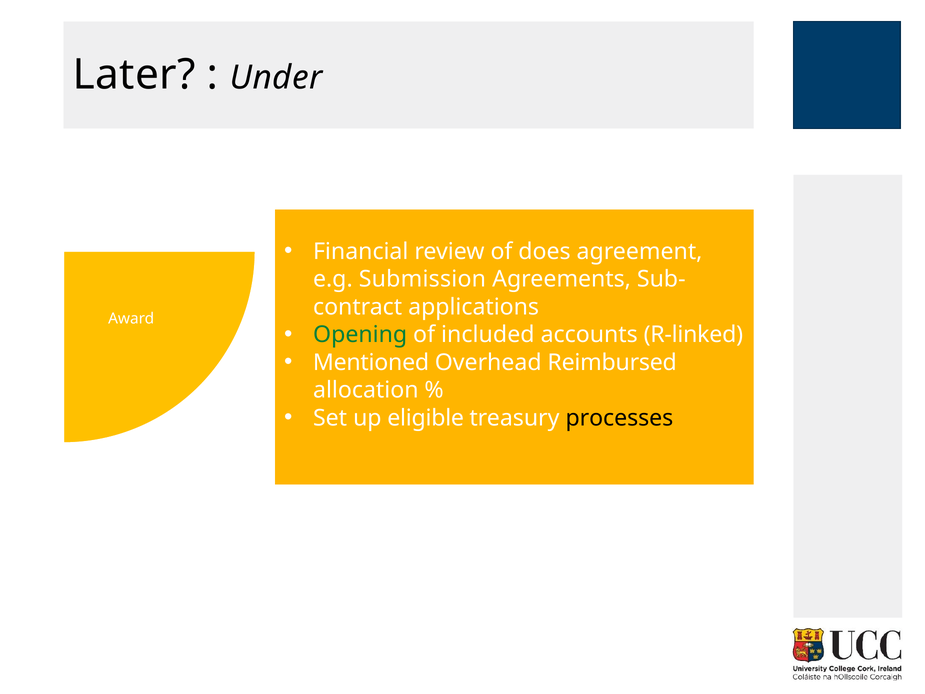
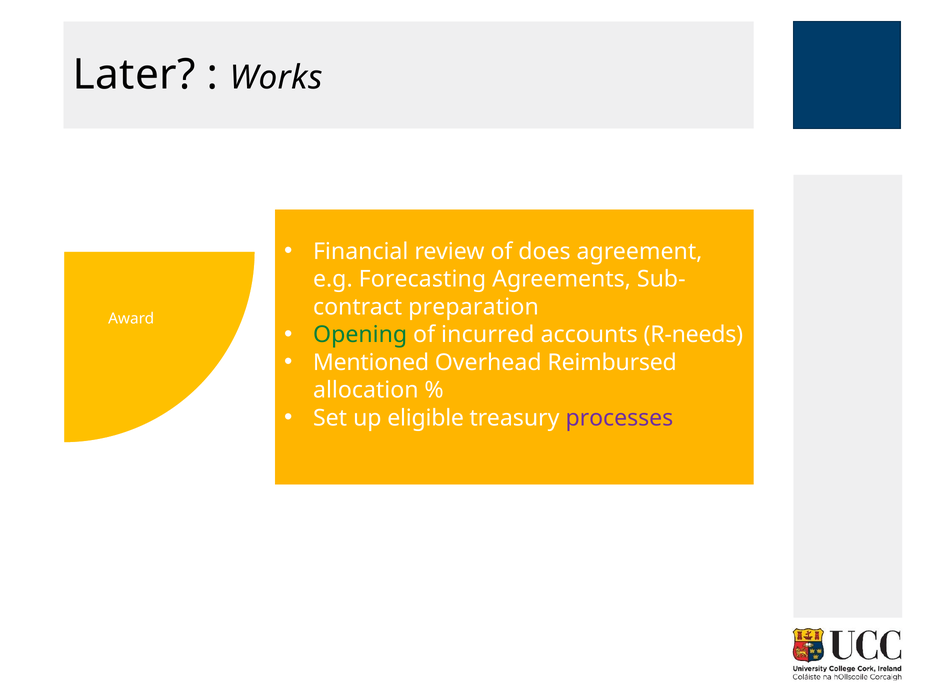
Under: Under -> Works (276, 78)
Submission: Submission -> Forecasting (422, 279)
applications: applications -> preparation (474, 307)
included: included -> incurred (488, 335)
R-linked: R-linked -> R-needs (693, 335)
processes colour: black -> purple (619, 418)
